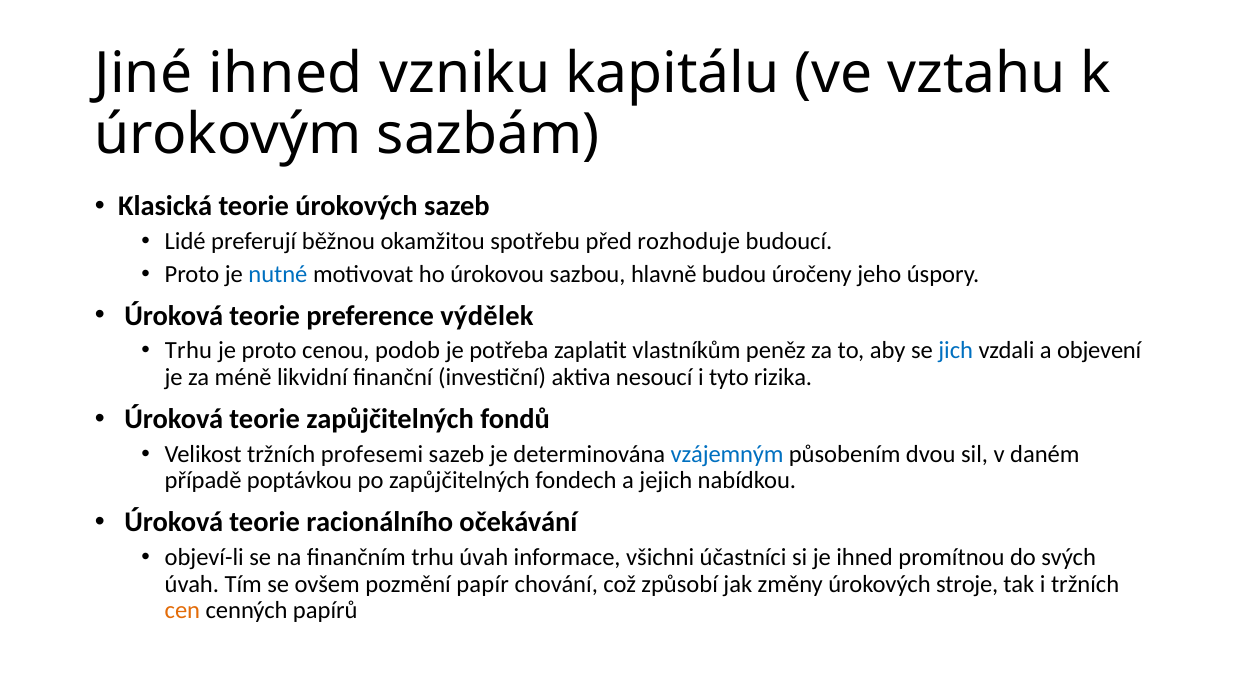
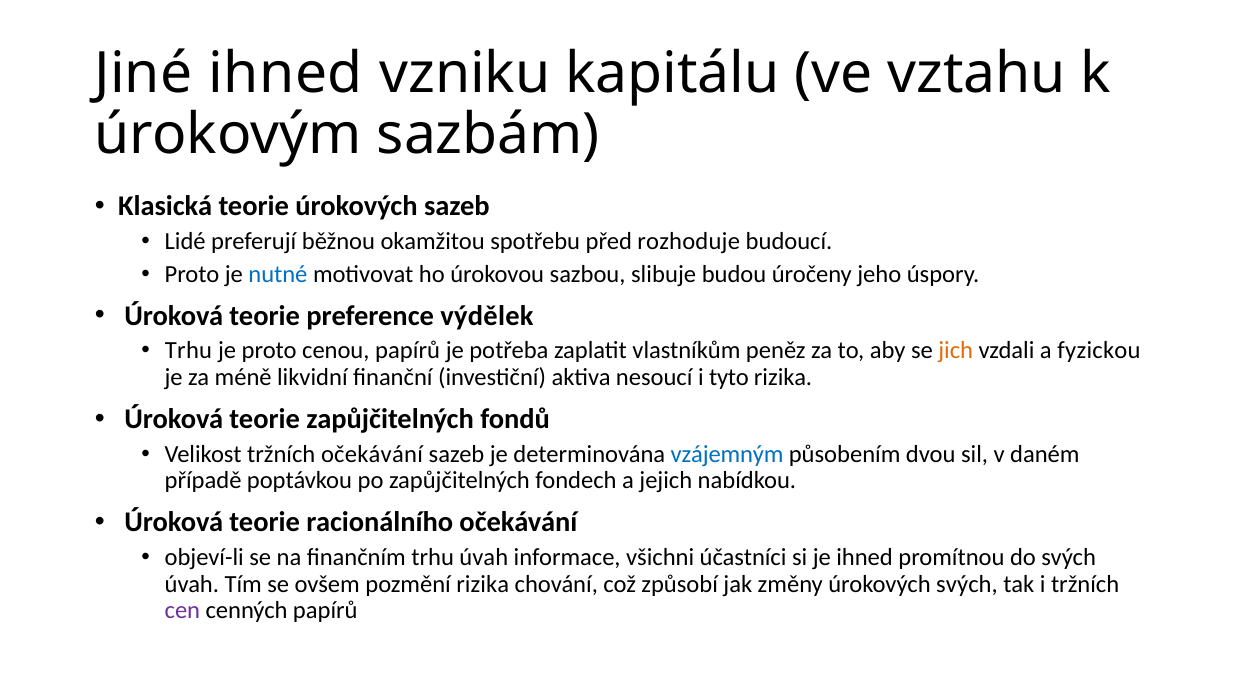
hlavně: hlavně -> slibuje (664, 274)
cenou podob: podob -> papírů (408, 351)
jich colour: blue -> orange (956, 351)
objevení: objevení -> fyzickou (1099, 351)
tržních profesemi: profesemi -> očekávání (372, 454)
pozmění papír: papír -> rizika (483, 584)
úrokových stroje: stroje -> svých (967, 584)
cen colour: orange -> purple (182, 611)
